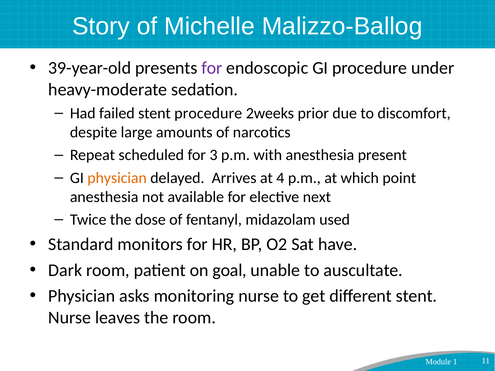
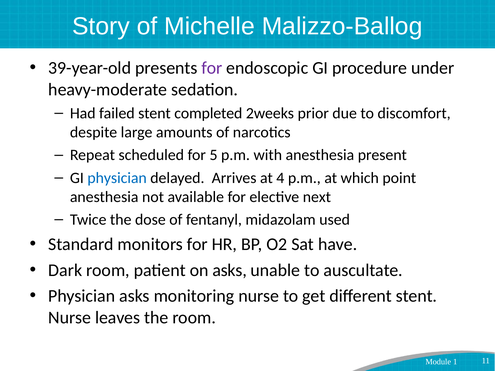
stent procedure: procedure -> completed (208, 113)
3: 3 -> 5 (214, 155)
physician colour: orange -> blue (117, 178)
on goal: goal -> asks (230, 270)
